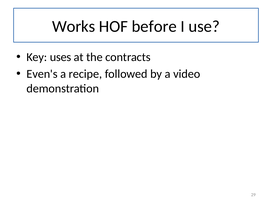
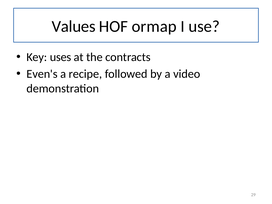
Works: Works -> Values (74, 26)
before: before -> ormap (154, 26)
